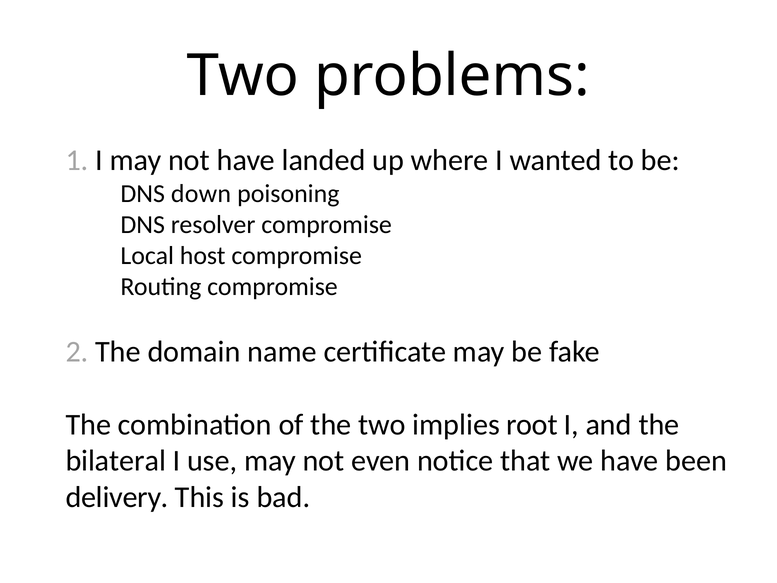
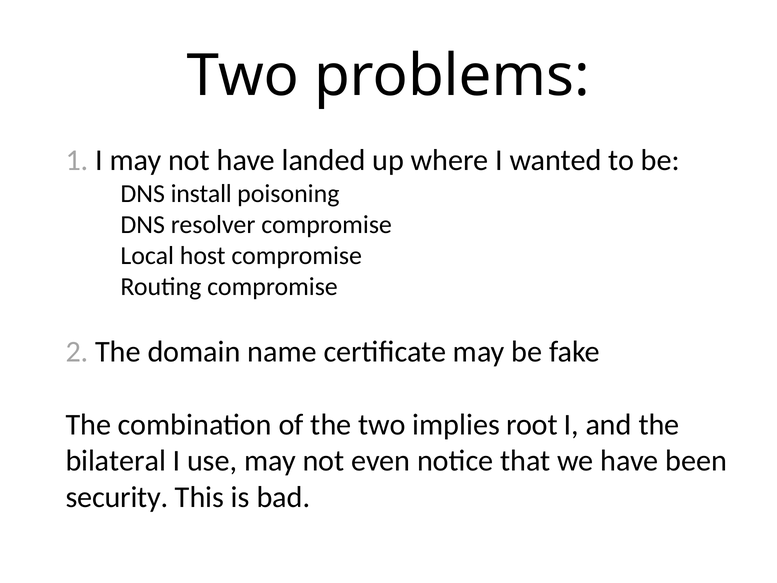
down: down -> install (201, 194)
delivery: delivery -> security (117, 497)
